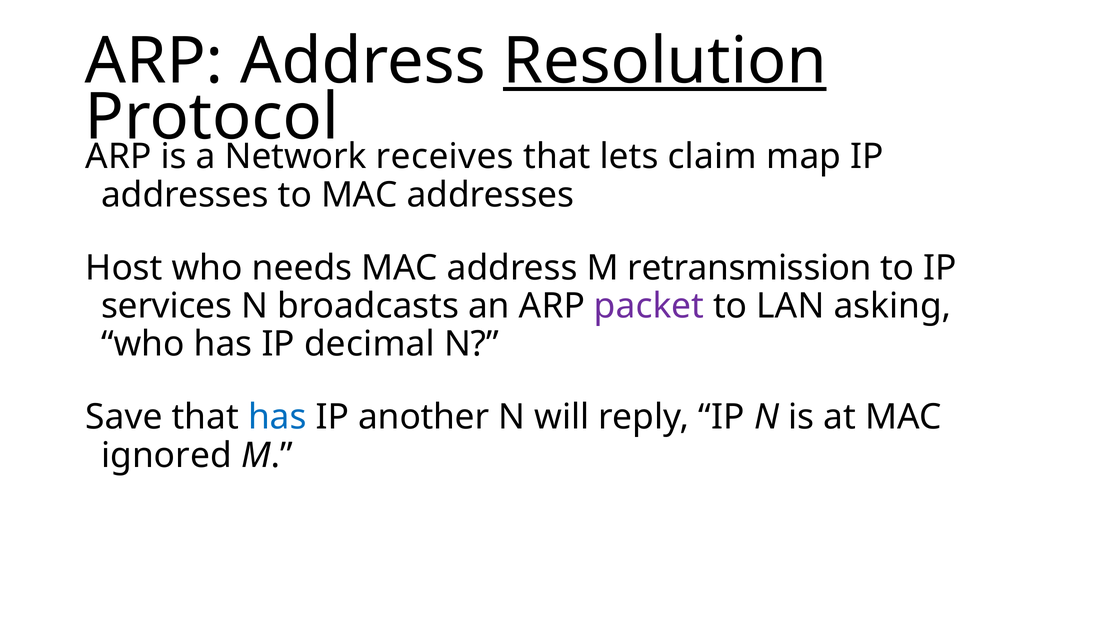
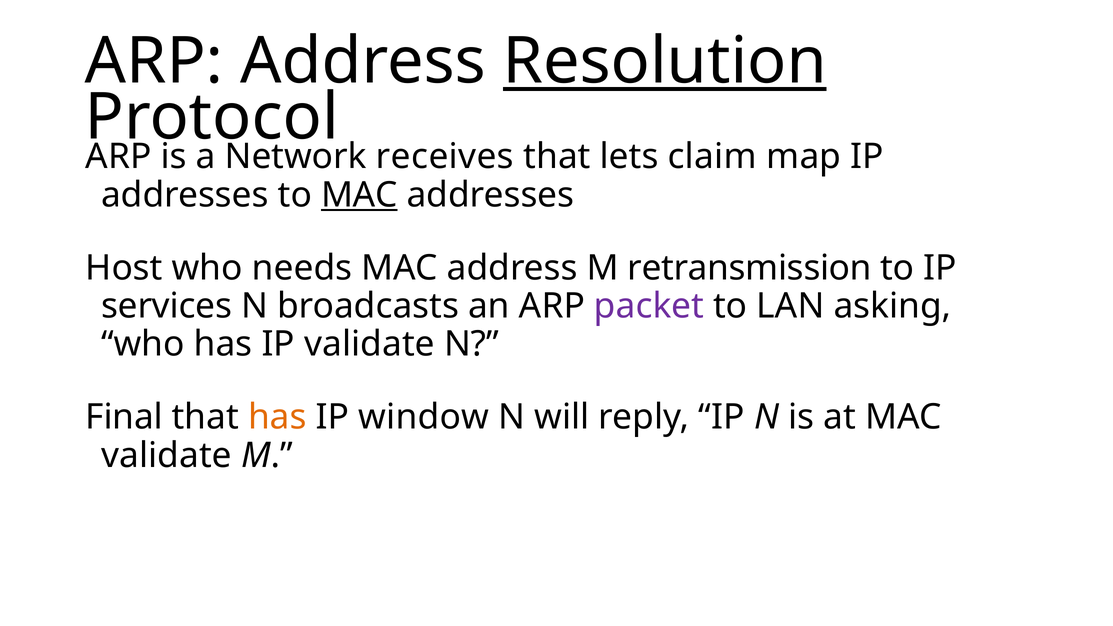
MAC underline: none -> present (359, 195)
IP decimal: decimal -> validate (370, 344)
Save: Save -> Final (124, 417)
has colour: blue -> orange (277, 417)
another: another -> window (424, 417)
ignored: ignored -> validate (166, 455)
